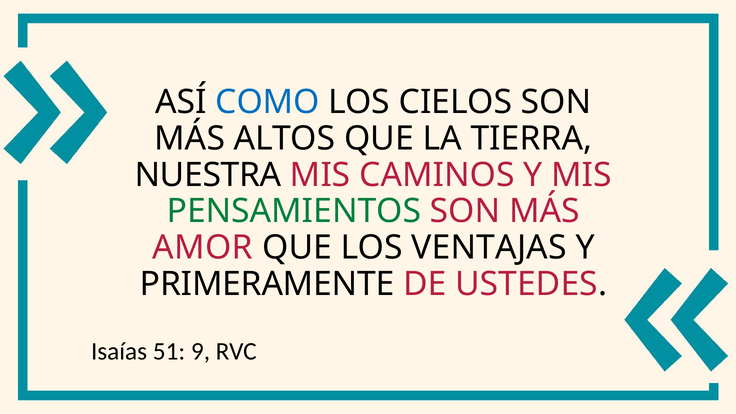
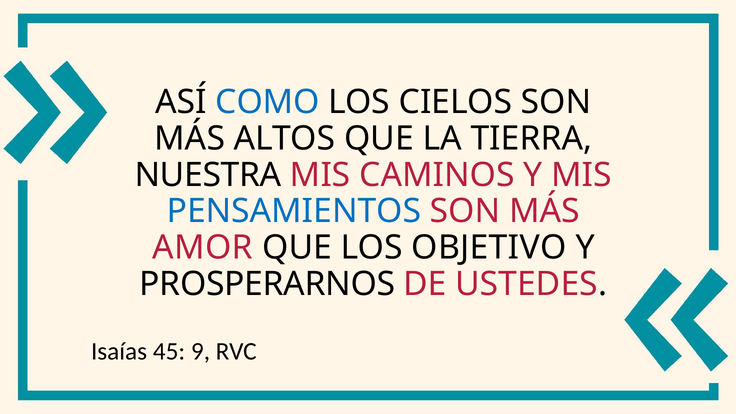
PENSAMIENTOS colour: green -> blue (294, 211)
VENTAJAS: VENTAJAS -> OBJETIVO (489, 248)
PRIMERAMENTE: PRIMERAMENTE -> PROSPERARNOS (267, 284)
51: 51 -> 45 (169, 352)
